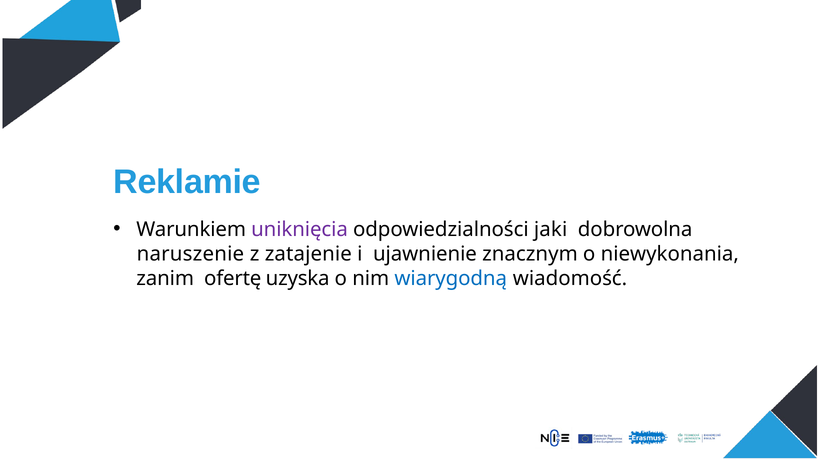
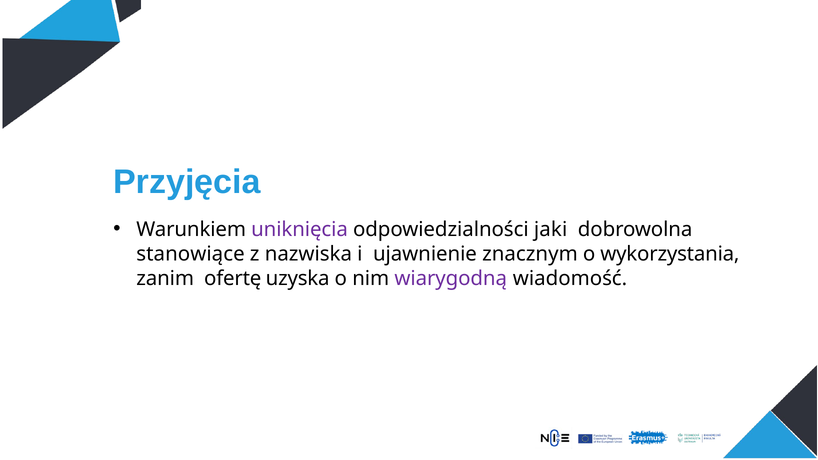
Reklamie: Reklamie -> Przyjęcia (187, 182)
naruszenie: naruszenie -> stanowiące (190, 254)
zatajenie: zatajenie -> nazwiska (308, 254)
niewykonania: niewykonania -> wykorzystania (670, 254)
wiarygodną colour: blue -> purple (451, 278)
